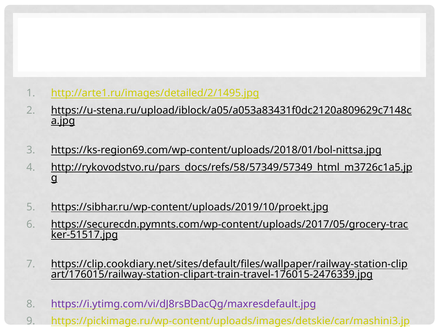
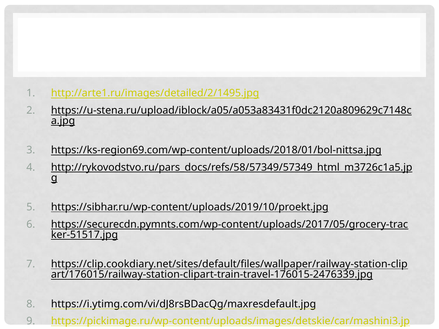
https://i.ytimg.com/vi/dJ8rsBDacQg/maxresdefault.jpg colour: purple -> black (184, 304)
